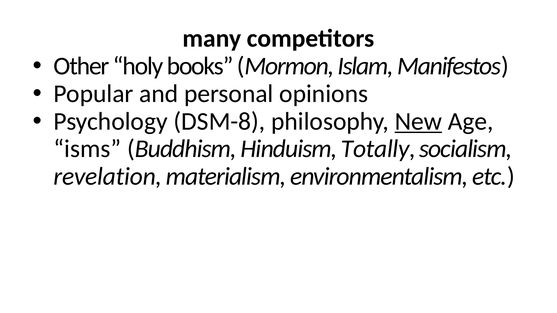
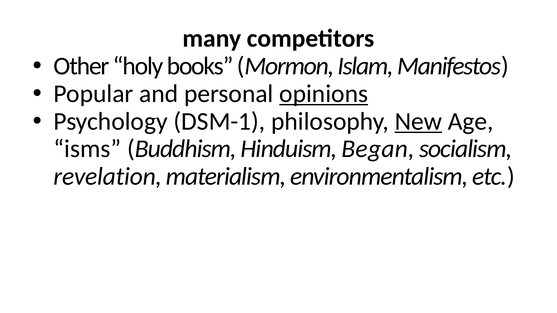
opinions underline: none -> present (324, 94)
DSM-8: DSM-8 -> DSM-1 (219, 121)
Totally: Totally -> Began (378, 149)
